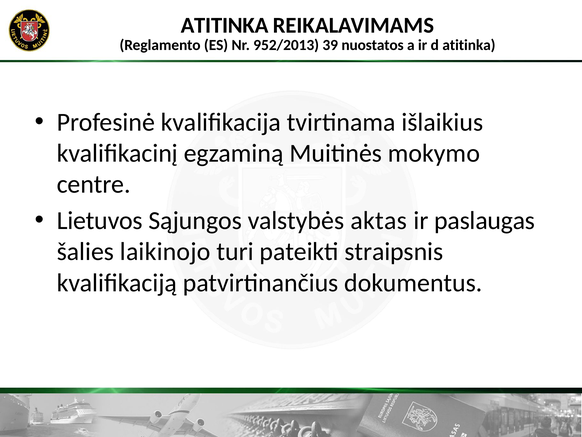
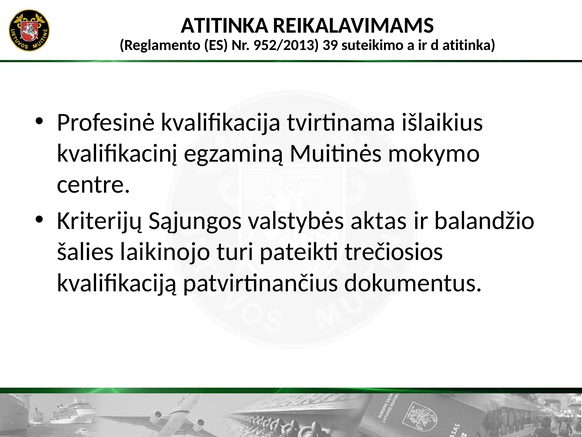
nuostatos: nuostatos -> suteikimo (373, 45)
Lietuvos: Lietuvos -> Kriterijų (100, 220)
paslaugas: paslaugas -> balandžio (485, 220)
straipsnis: straipsnis -> trečiosios (394, 251)
